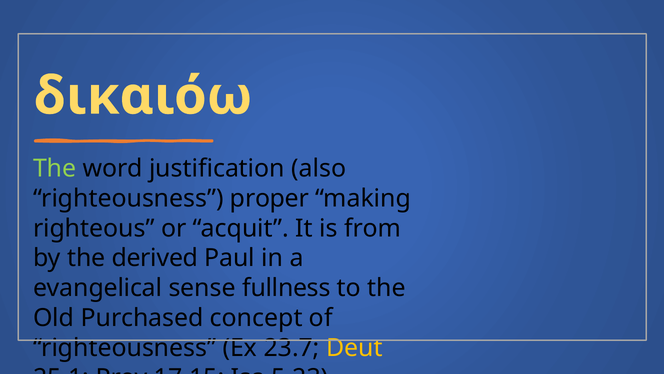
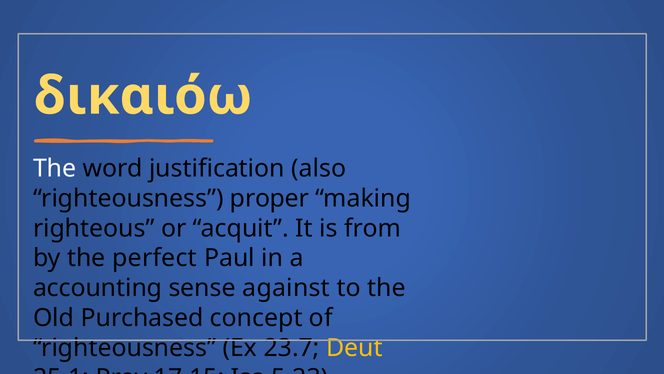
The colour: light green -> white (55, 168)
derived: derived -> perfect (155, 258)
evangelical: evangelical -> accounting (98, 288)
fullness: fullness -> against (286, 288)
